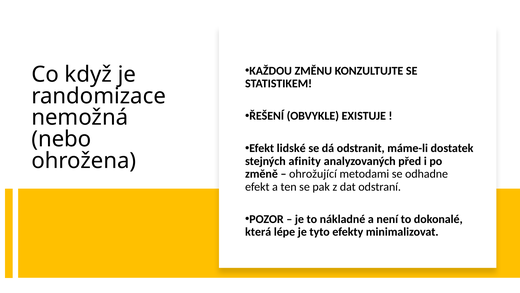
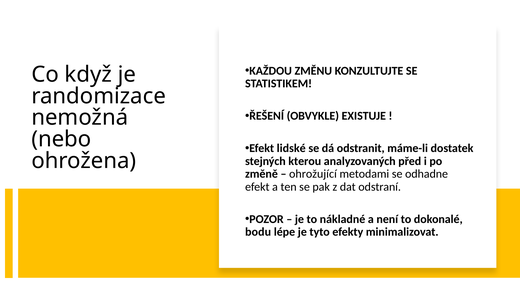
afinity: afinity -> kterou (305, 161)
která: která -> bodu (258, 232)
